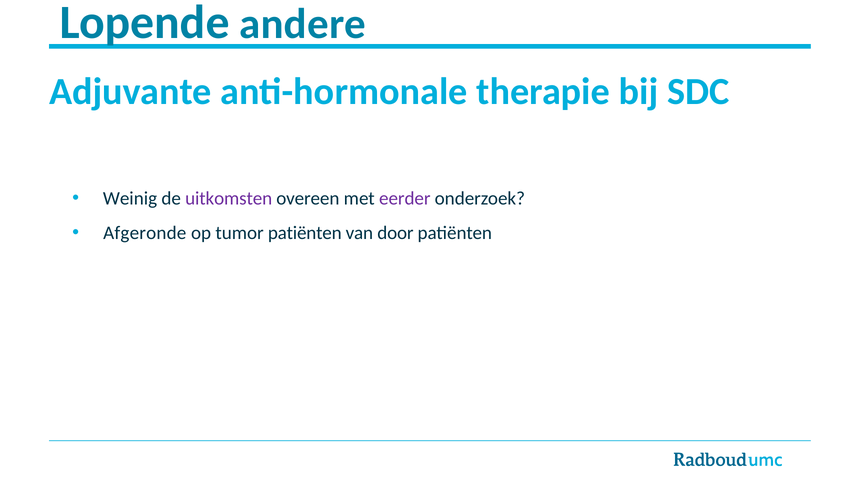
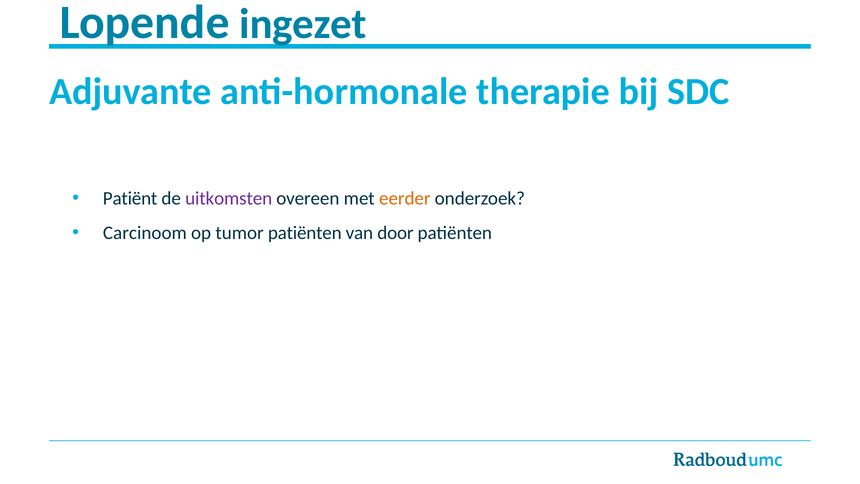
andere: andere -> ingezet (303, 24)
Weinig: Weinig -> Patiënt (130, 198)
eerder colour: purple -> orange (405, 198)
Afgeronde: Afgeronde -> Carcinoom (145, 233)
